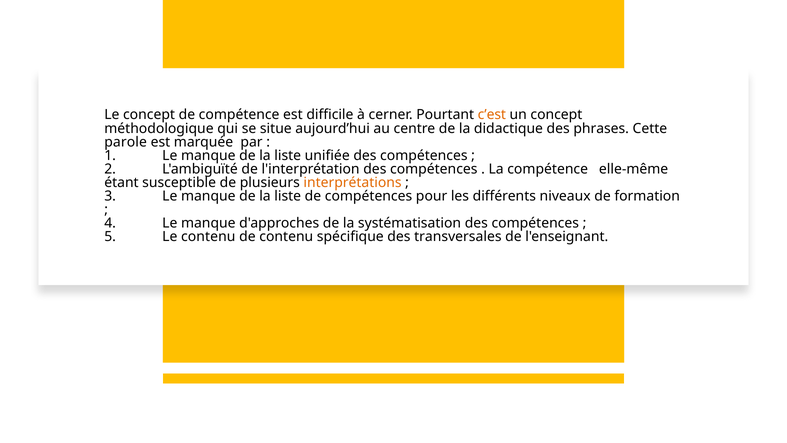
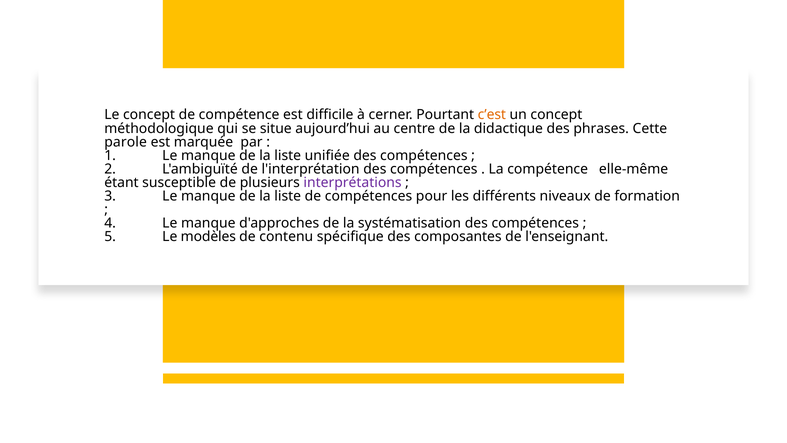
interprétations colour: orange -> purple (353, 183)
Le contenu: contenu -> modèles (208, 237)
transversales: transversales -> composantes (458, 237)
